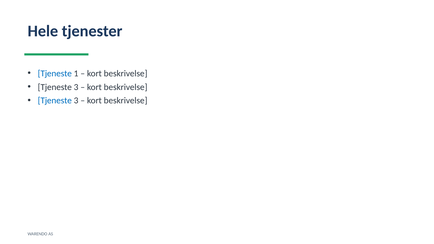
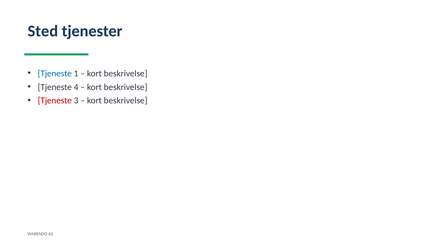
Hele: Hele -> Sted (43, 31)
3: 3 -> 4 (76, 87)
Tjeneste colour: blue -> red (55, 101)
